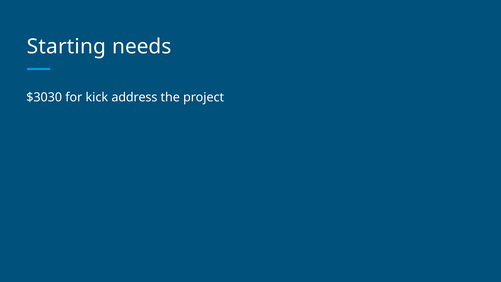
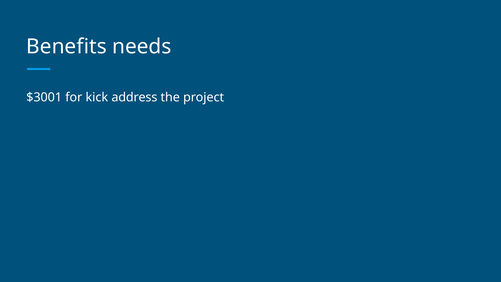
Starting: Starting -> Benefits (66, 47)
$3030: $3030 -> $3001 (44, 97)
